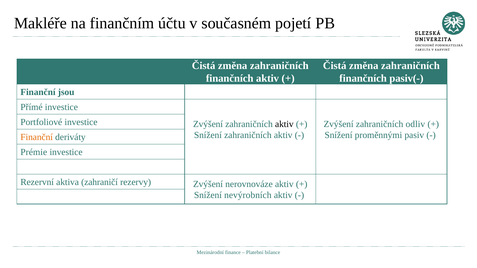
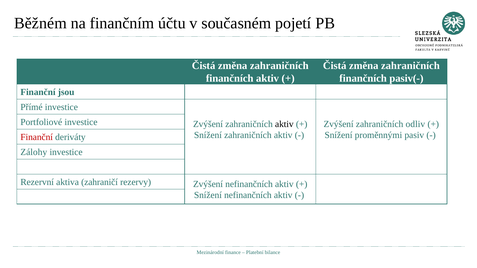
Makléře: Makléře -> Běžném (40, 23)
Finanční colour: orange -> red (37, 137)
Prémie: Prémie -> Zálohy (34, 152)
Zvýšení nerovnováze: nerovnováze -> nefinančních (249, 184)
Snížení nevýrobních: nevýrobních -> nefinančních (248, 195)
